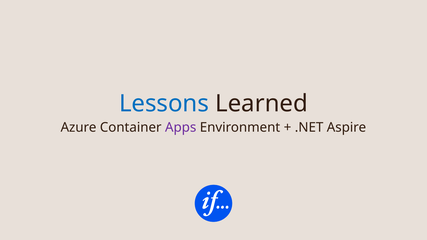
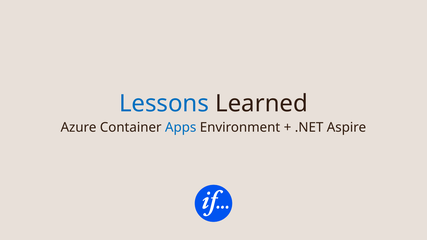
Apps colour: purple -> blue (181, 127)
